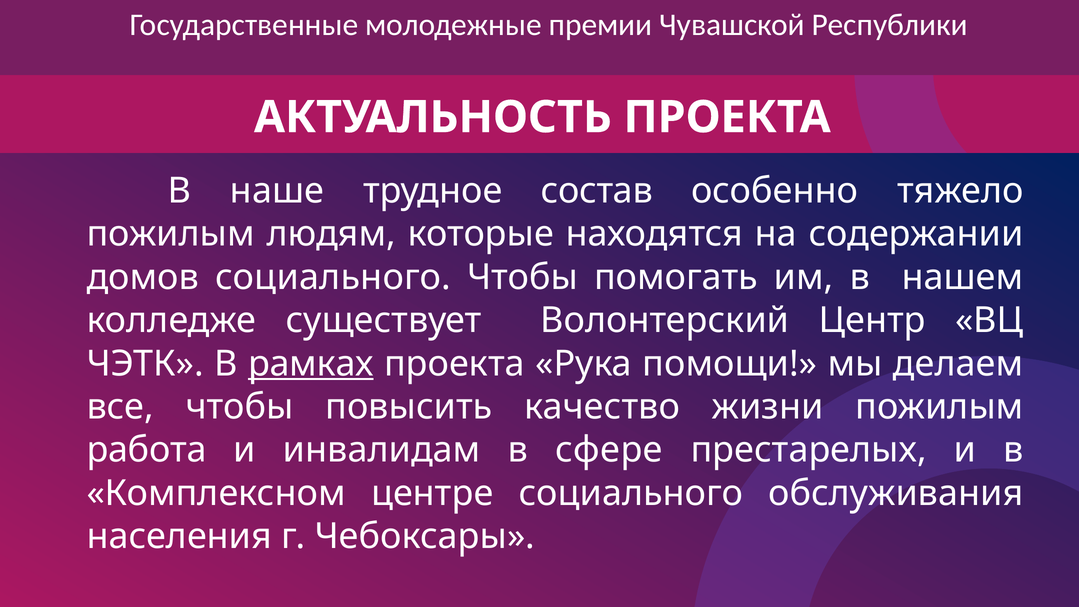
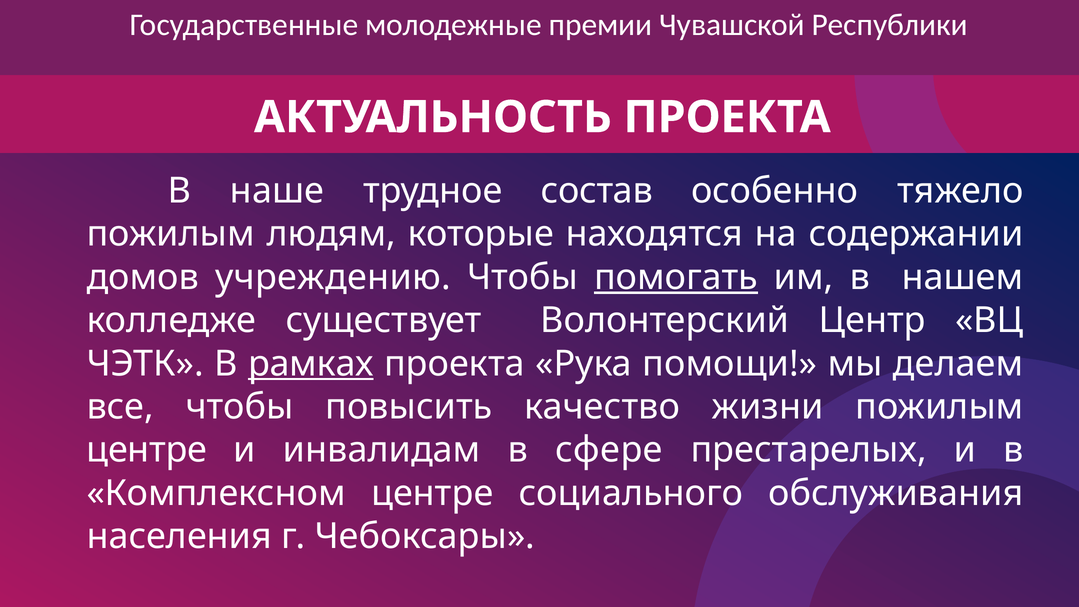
домов социального: социального -> учреждению (333, 277)
помогать underline: none -> present (676, 277)
работа: работа -> центре (147, 450)
